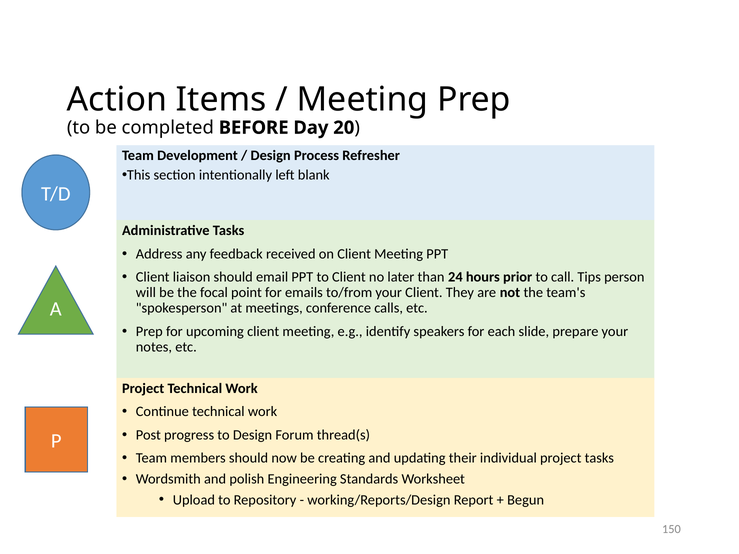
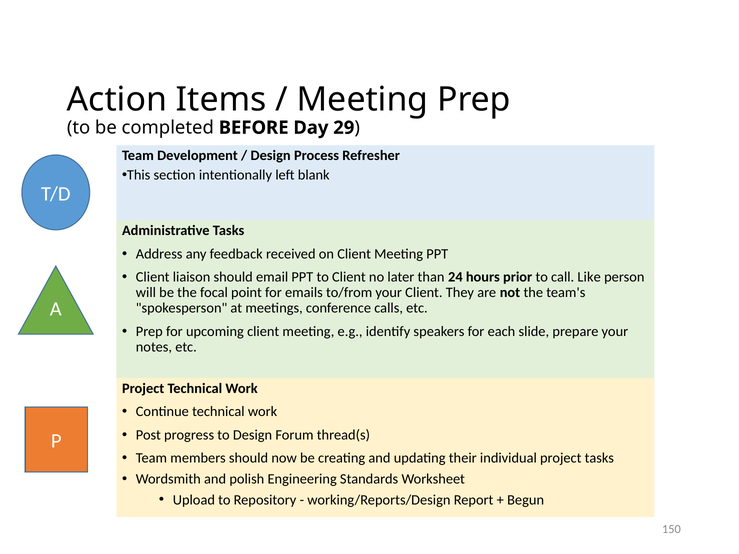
20: 20 -> 29 (344, 128)
Tips: Tips -> Like (589, 277)
